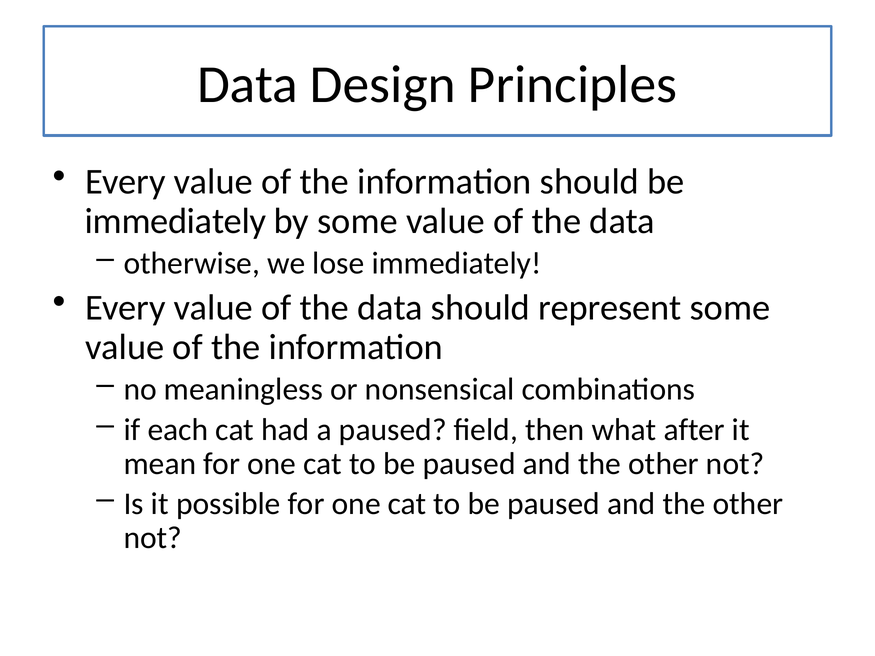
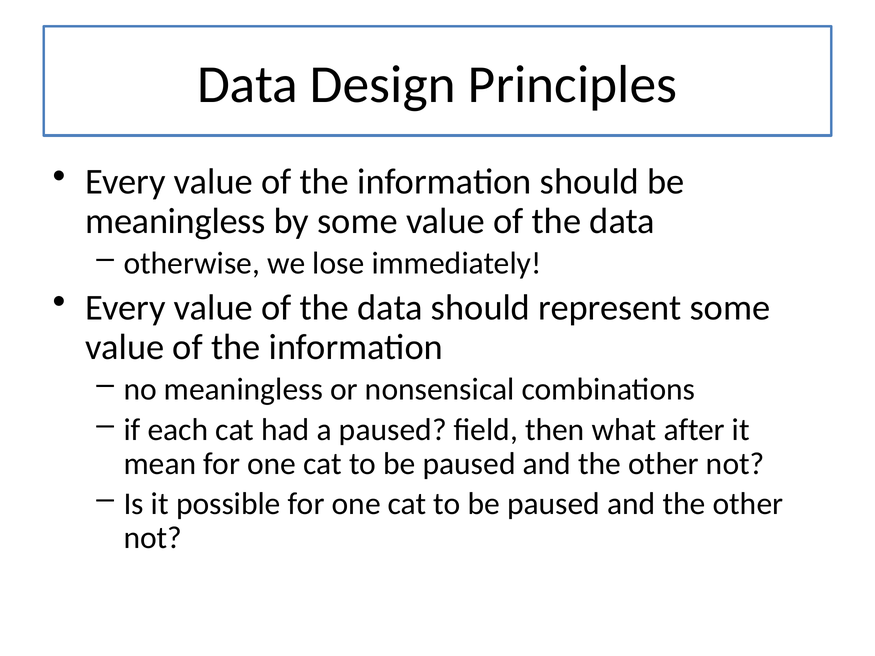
immediately: immediately -> meaningless (175, 221)
